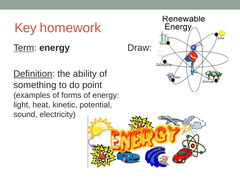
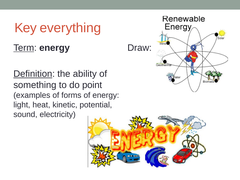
homework: homework -> everything (70, 28)
